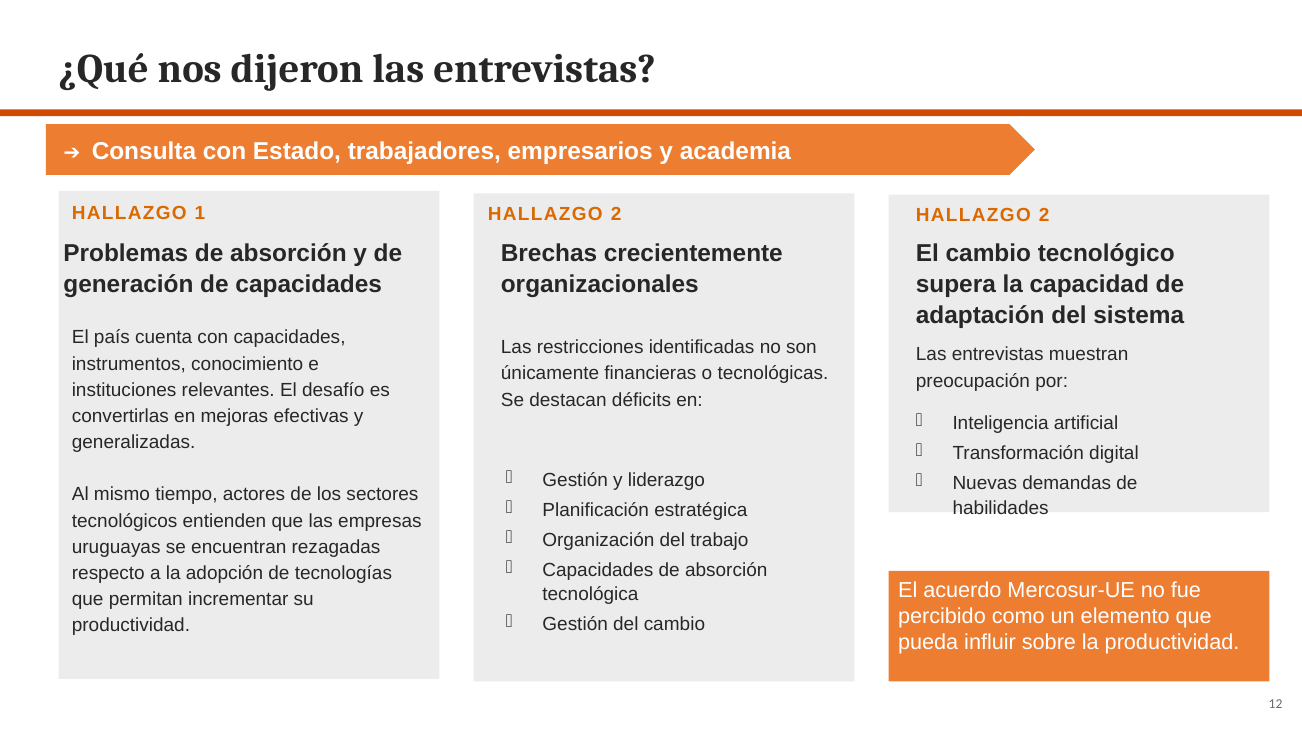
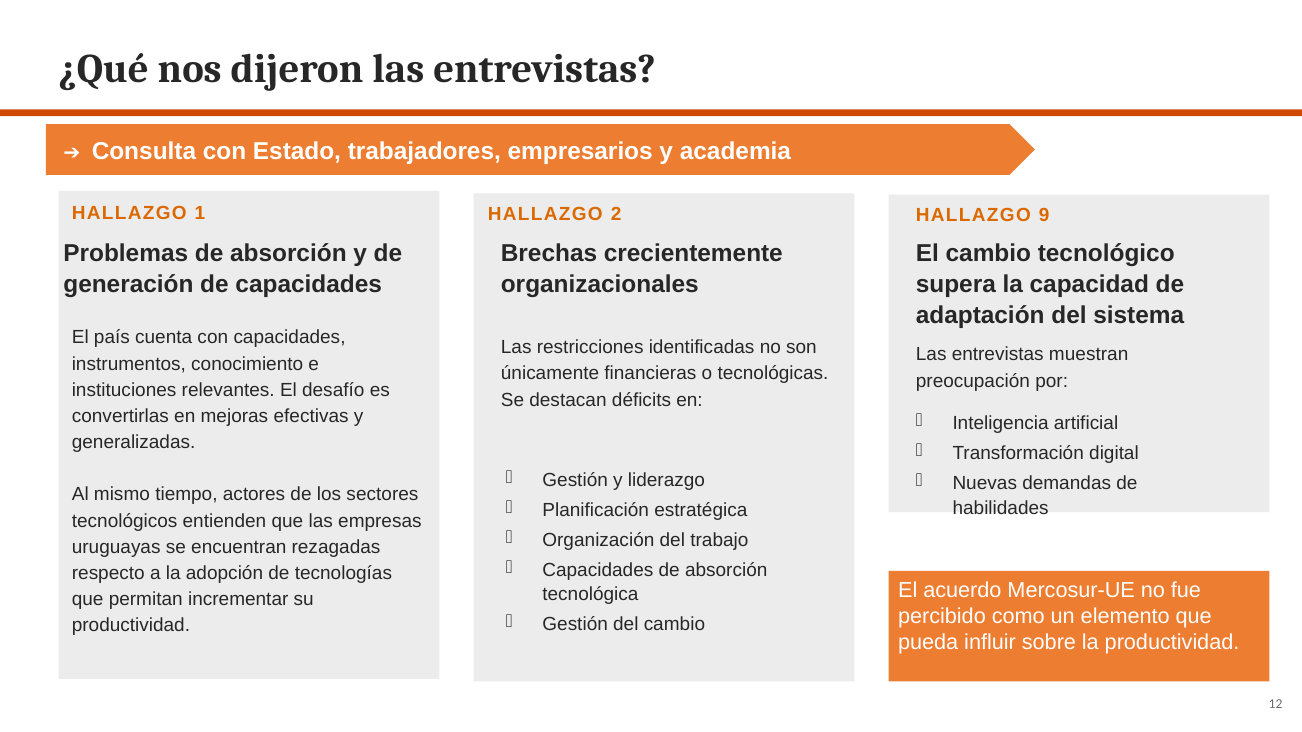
2: 2 -> 9 (1044, 215)
